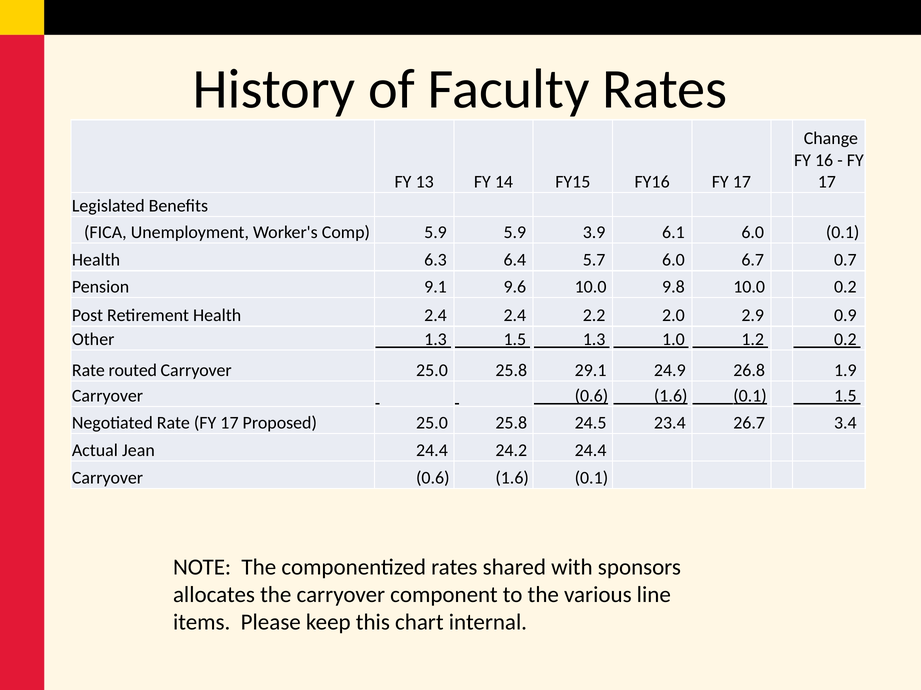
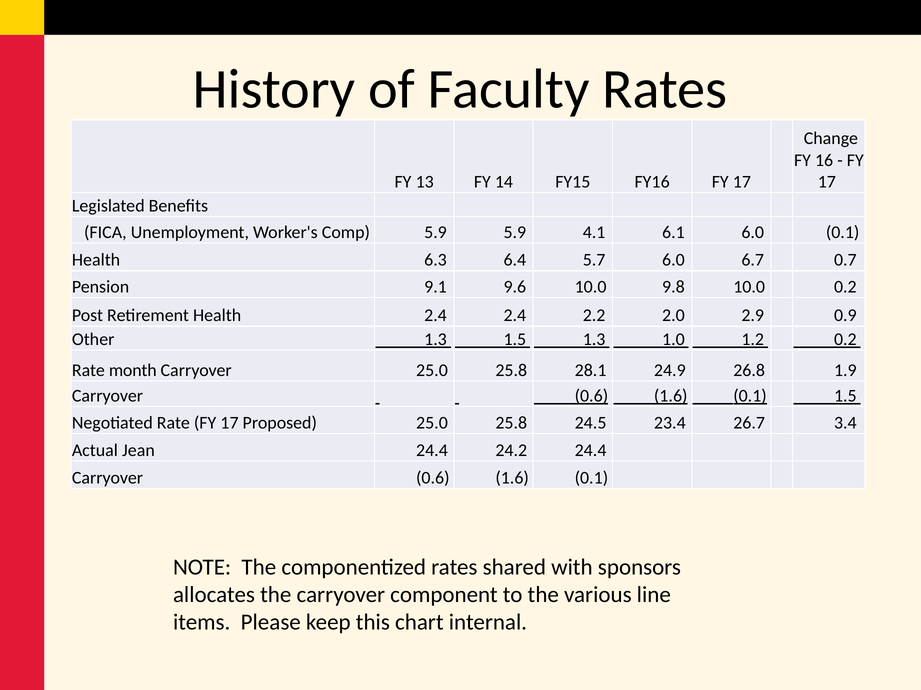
3.9: 3.9 -> 4.1 (594, 233)
routed: routed -> month (133, 371)
29.1: 29.1 -> 28.1 (591, 371)
